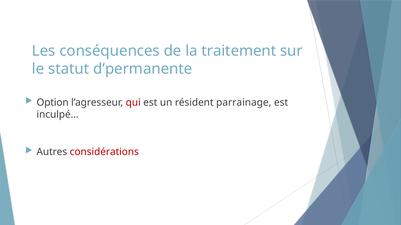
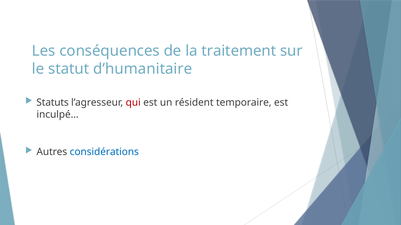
d’permanente: d’permanente -> d’humanitaire (143, 69)
Option: Option -> Statuts (53, 103)
parrainage: parrainage -> temporaire (244, 103)
considérations colour: red -> blue (104, 152)
